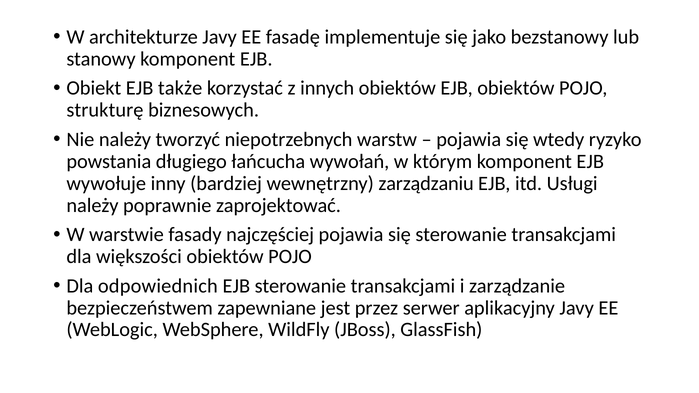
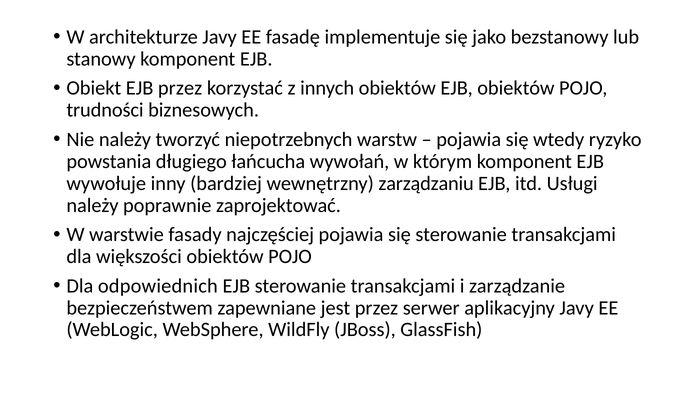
EJB także: także -> przez (180, 88)
strukturę: strukturę -> trudności (105, 110)
